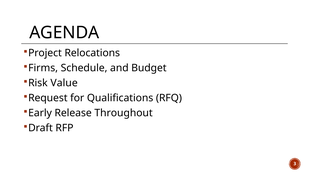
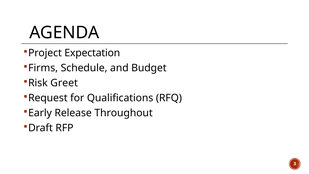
Relocations: Relocations -> Expectation (92, 53)
Value: Value -> Greet (64, 83)
